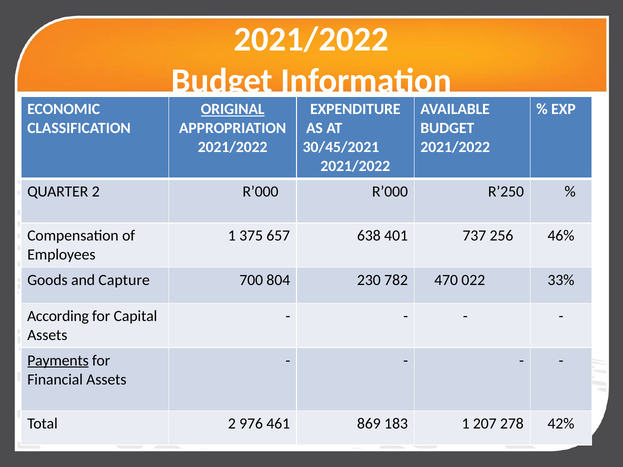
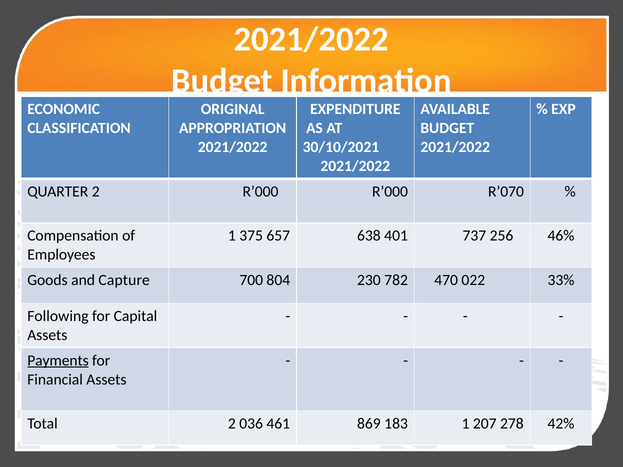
ORIGINAL underline: present -> none (233, 109)
30/45/2021: 30/45/2021 -> 30/10/2021 (341, 147)
R’250: R’250 -> R’070 (506, 192)
According: According -> Following (58, 316)
976: 976 -> 036 (251, 424)
